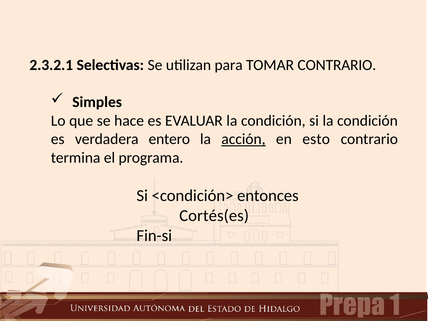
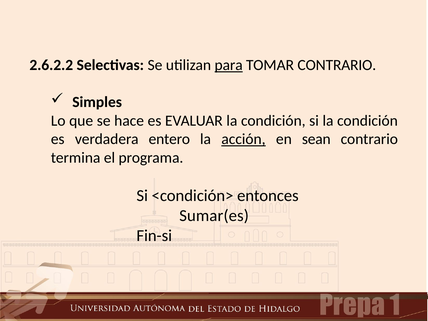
2.3.2.1: 2.3.2.1 -> 2.6.2.2 (51, 65)
para underline: none -> present (229, 65)
esto: esto -> sean (316, 139)
Cortés(es: Cortés(es -> Sumar(es (214, 216)
